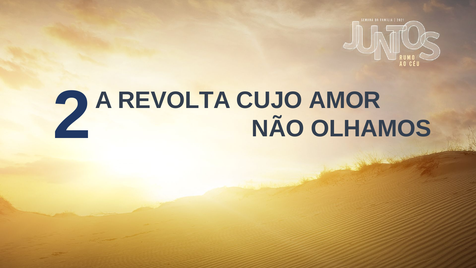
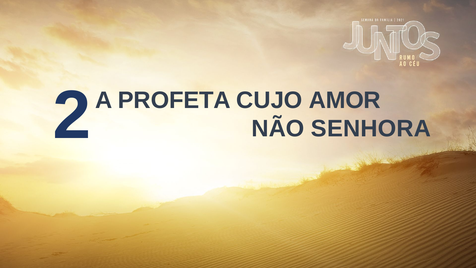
REVOLTA: REVOLTA -> PROFETA (174, 100)
OLHAMOS: OLHAMOS -> SENHORA (371, 129)
